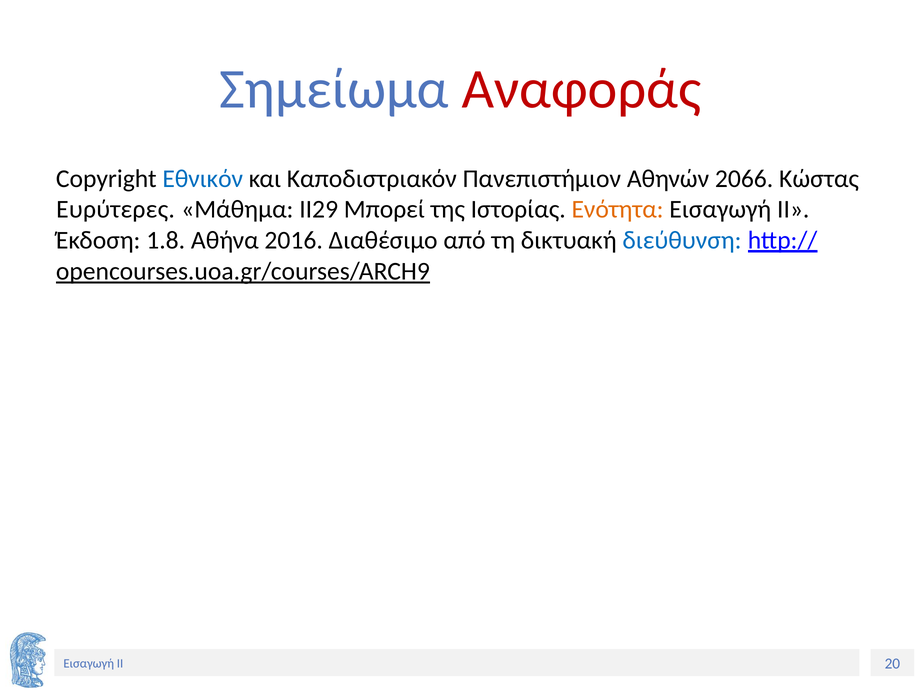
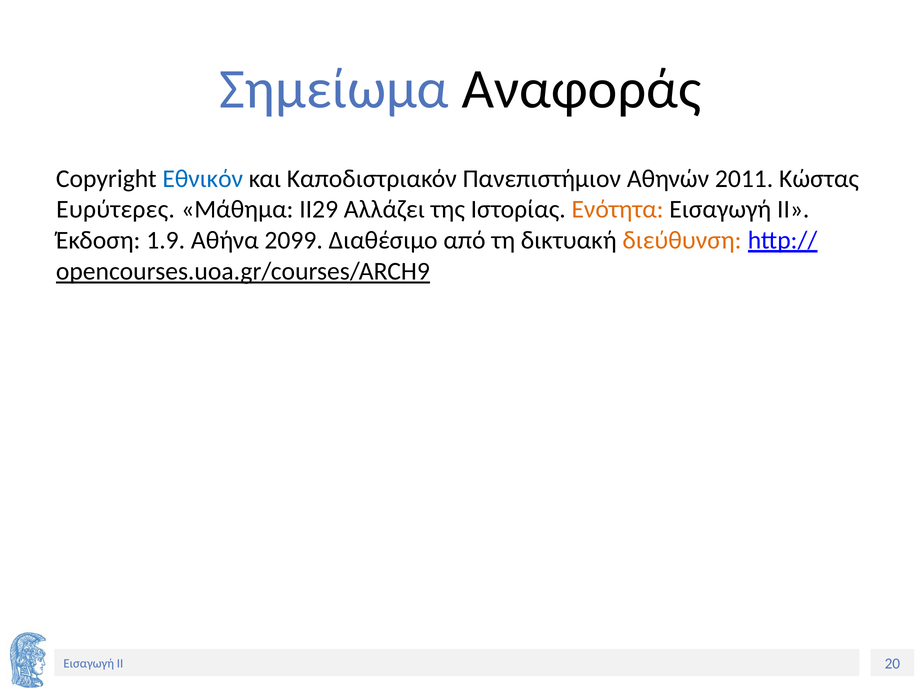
Αναφοράς colour: red -> black (581, 89)
2066: 2066 -> 2011 (744, 179)
Μπορεί: Μπορεί -> Αλλάζει (384, 209)
1.8: 1.8 -> 1.9 (166, 240)
2016: 2016 -> 2099 (294, 240)
διεύθυνση colour: blue -> orange (682, 240)
